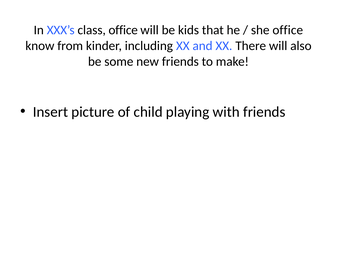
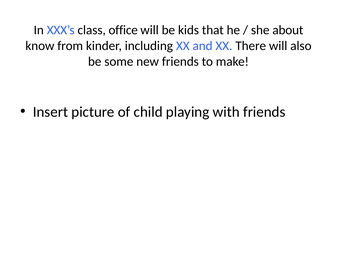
she office: office -> about (288, 30)
